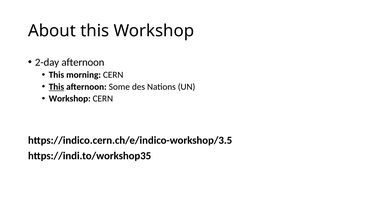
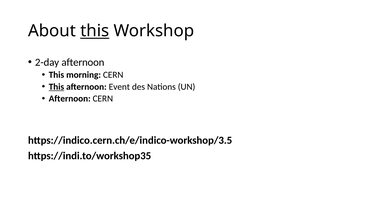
this underline: none -> present (95, 31)
Some: Some -> Event (119, 87)
Workshop: Workshop -> Afternoon (70, 99)
